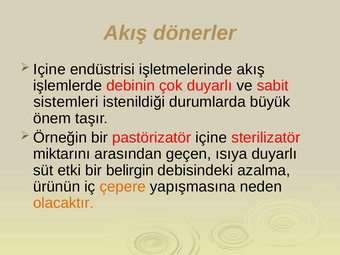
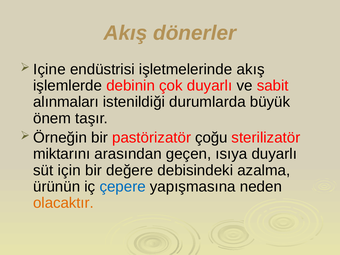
sistemleri: sistemleri -> alınmaları (66, 102)
pastörizatör içine: içine -> çoğu (211, 138)
etki: etki -> için (69, 170)
belirgin: belirgin -> değere (130, 170)
çepere colour: orange -> blue (123, 187)
